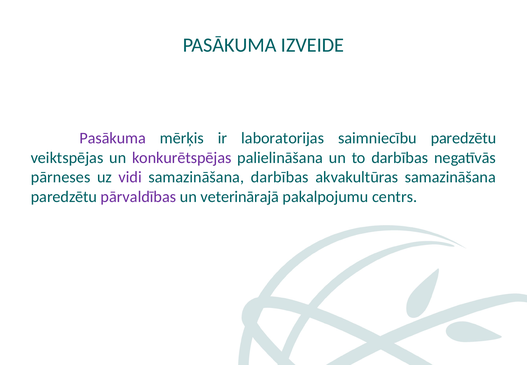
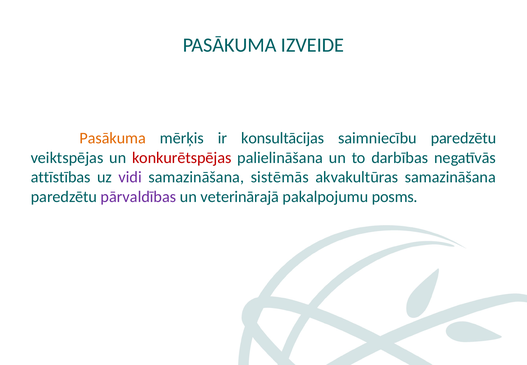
Pasākuma colour: purple -> orange (113, 138)
laboratorijas: laboratorijas -> konsultācijas (283, 138)
konkurētspējas colour: purple -> red (182, 158)
pārneses: pārneses -> attīstības (61, 177)
samazināšana darbības: darbības -> sistēmās (280, 177)
centrs: centrs -> posms (395, 197)
